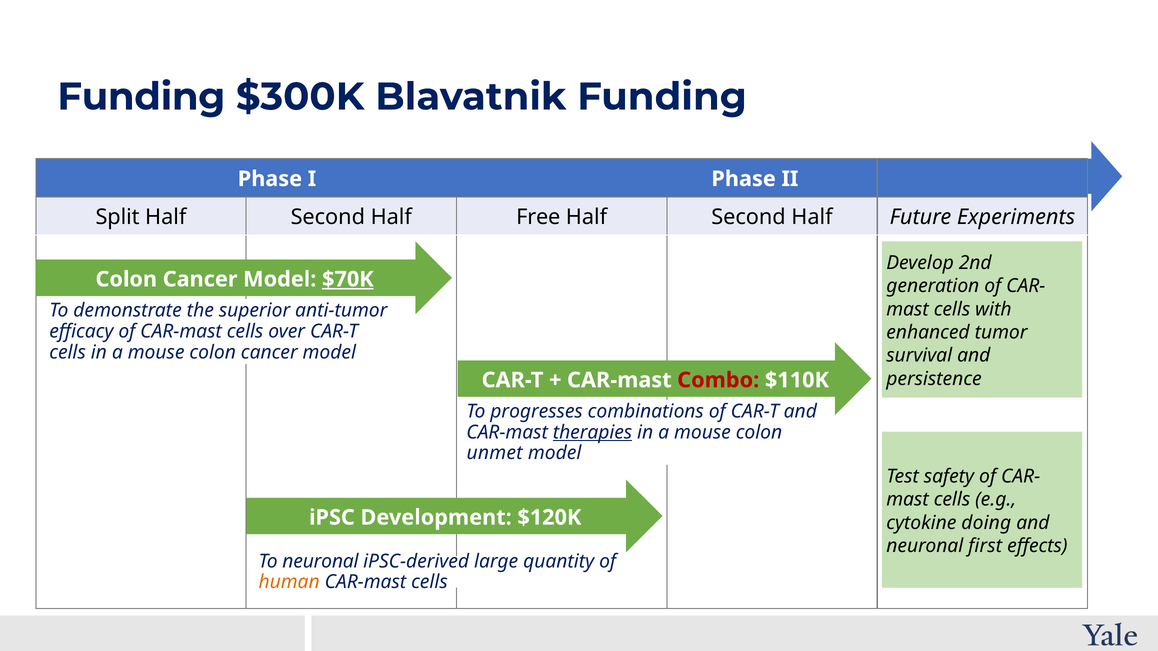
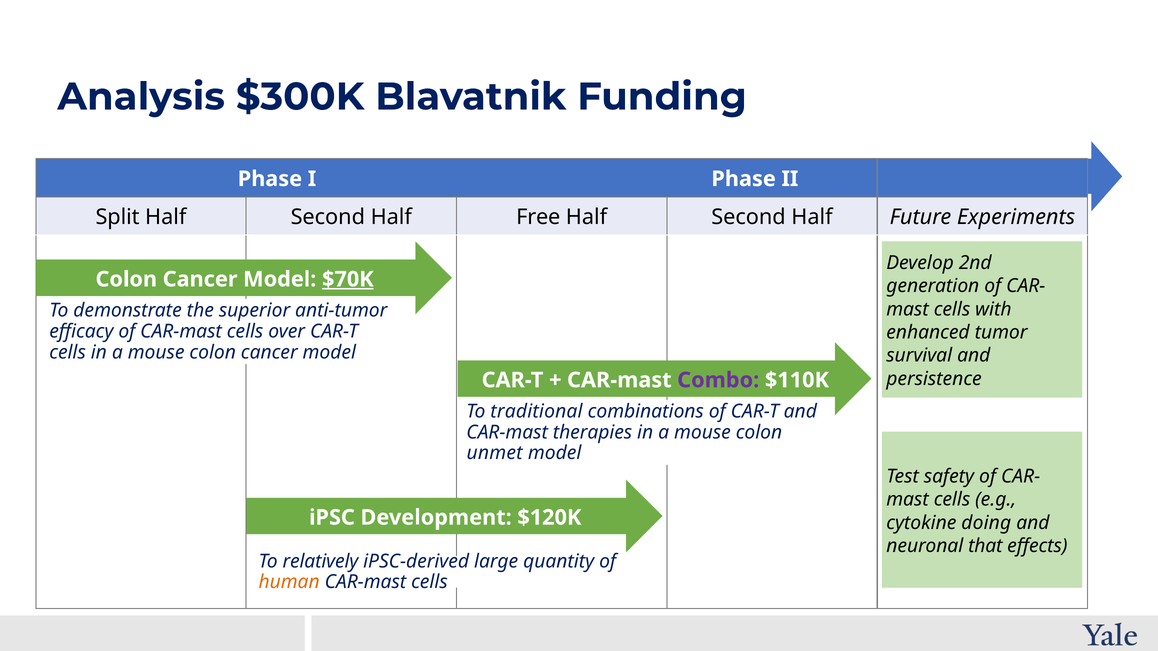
Funding: Funding -> Analysis (141, 97)
Combo colour: red -> purple (718, 380)
progresses: progresses -> traditional (536, 412)
therapies underline: present -> none (592, 432)
first: first -> that (985, 546)
To neuronal: neuronal -> relatively (320, 562)
